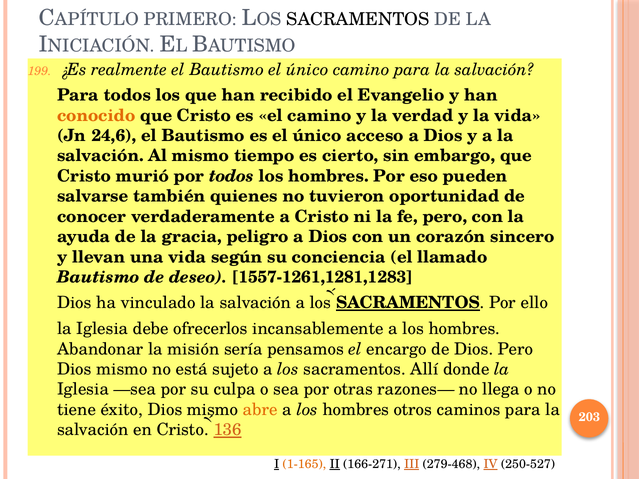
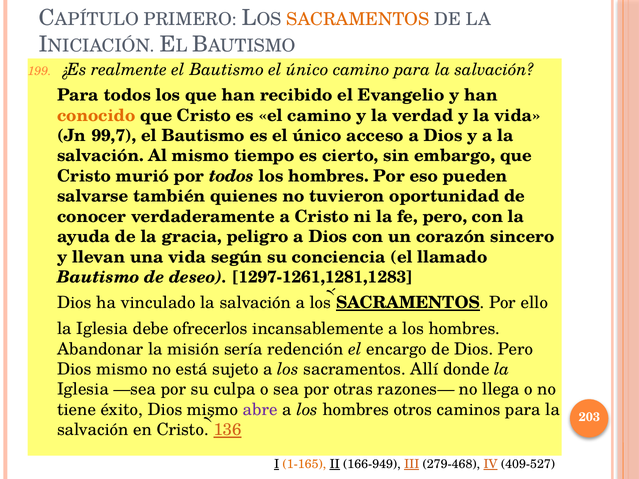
SACRAMENTOS colour: black -> orange (358, 19)
24,6: 24,6 -> 99,7 (114, 136)
1557-1261,1281,1283: 1557-1261,1281,1283 -> 1297-1261,1281,1283 (322, 277)
pensamos: pensamos -> redención (305, 349)
abre colour: orange -> purple (260, 410)
166-271: 166-271 -> 166-949 (372, 464)
250-527: 250-527 -> 409-527 (528, 464)
